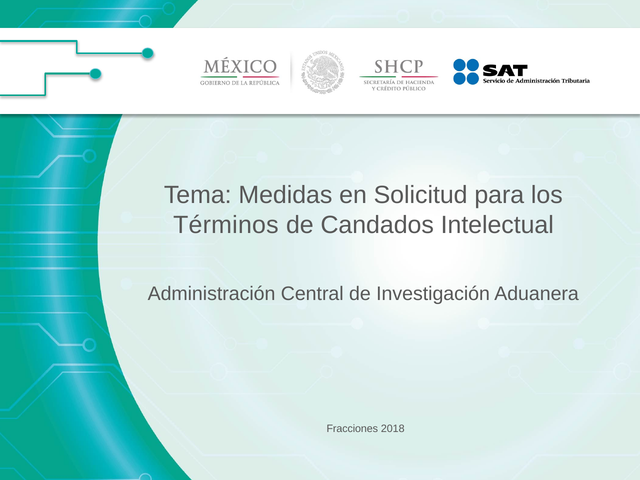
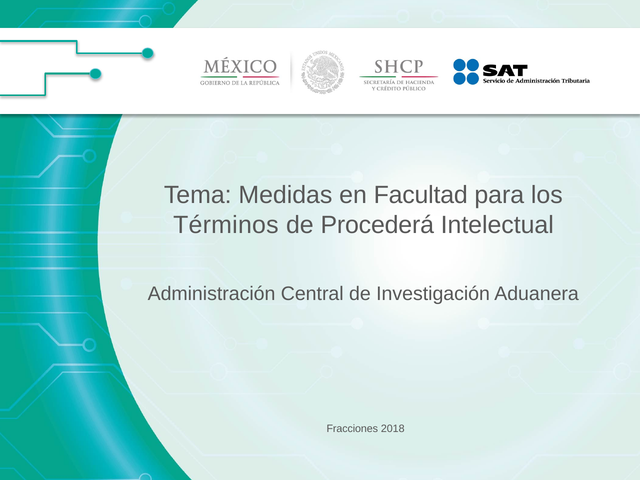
Solicitud: Solicitud -> Facultad (421, 195)
Candados: Candados -> Procederá (377, 225)
